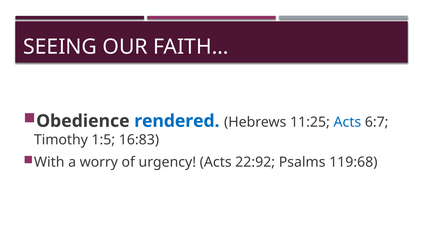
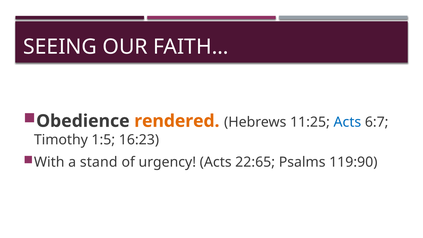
rendered colour: blue -> orange (177, 121)
16:83: 16:83 -> 16:23 (139, 140)
worry: worry -> stand (99, 162)
22:92: 22:92 -> 22:65 (255, 162)
119:68: 119:68 -> 119:90 (353, 162)
